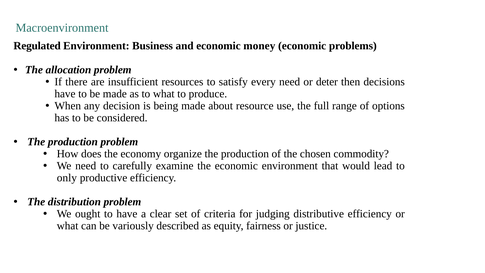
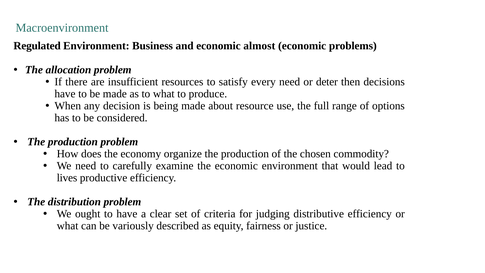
money: money -> almost (259, 46)
only: only -> lives (67, 178)
